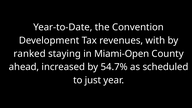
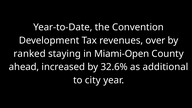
with: with -> over (155, 40)
54.7%: 54.7% -> 32.6% (114, 67)
scheduled: scheduled -> additional (165, 67)
just: just -> city (93, 80)
